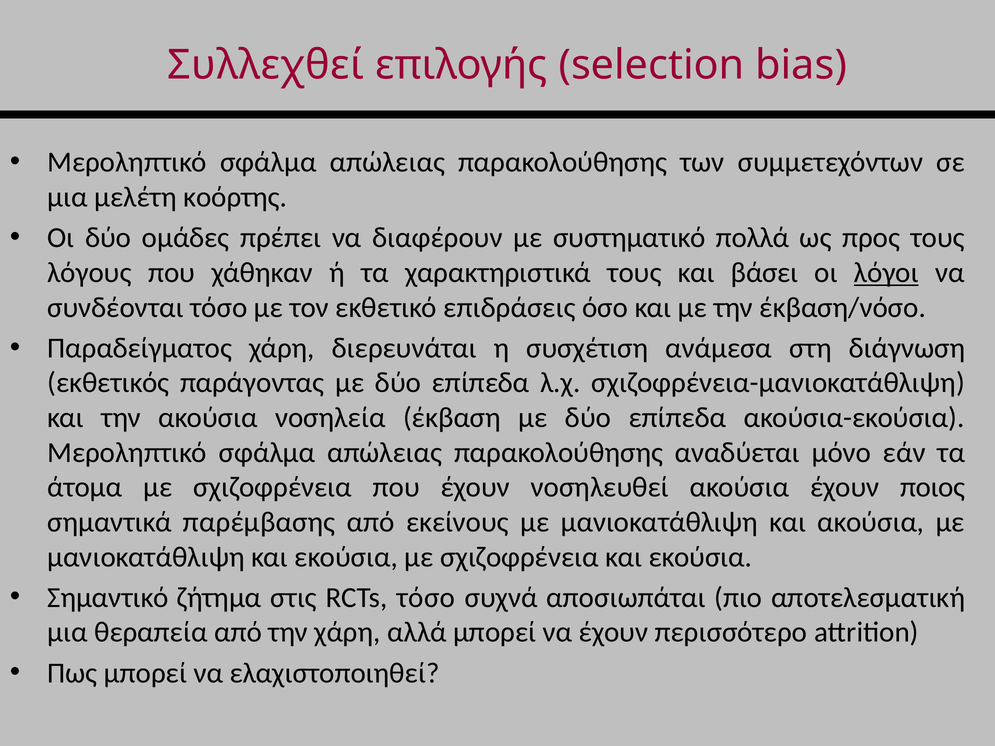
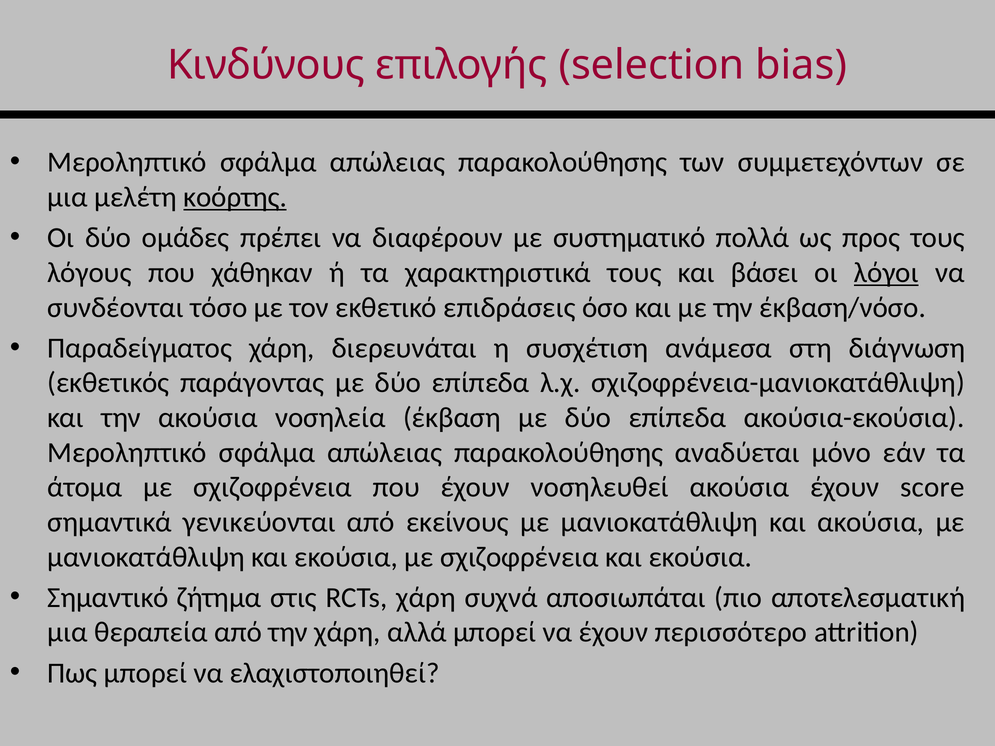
Συλλεχθεί: Συλλεχθεί -> Κινδύνους (266, 65)
κοόρτης underline: none -> present (235, 197)
ποιος: ποιος -> score (932, 487)
παρέμβασης: παρέμβασης -> γενικεύονται (259, 522)
RCTs τόσο: τόσο -> χάρη (426, 598)
